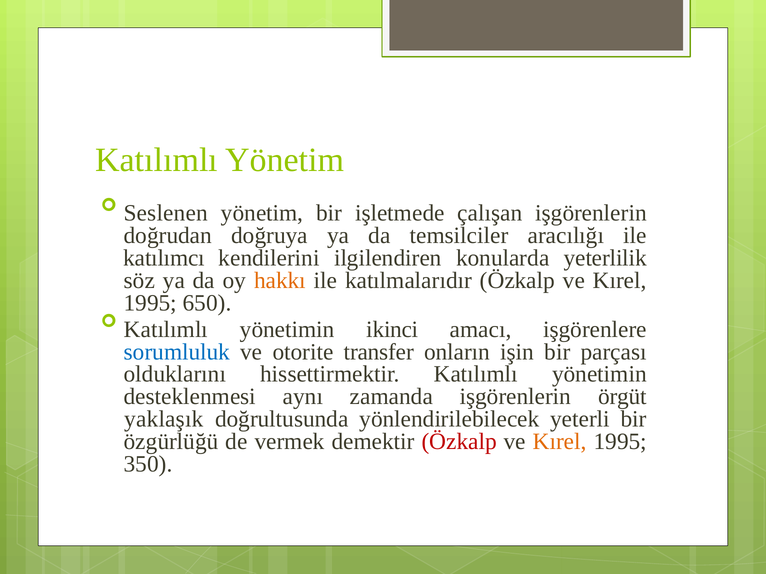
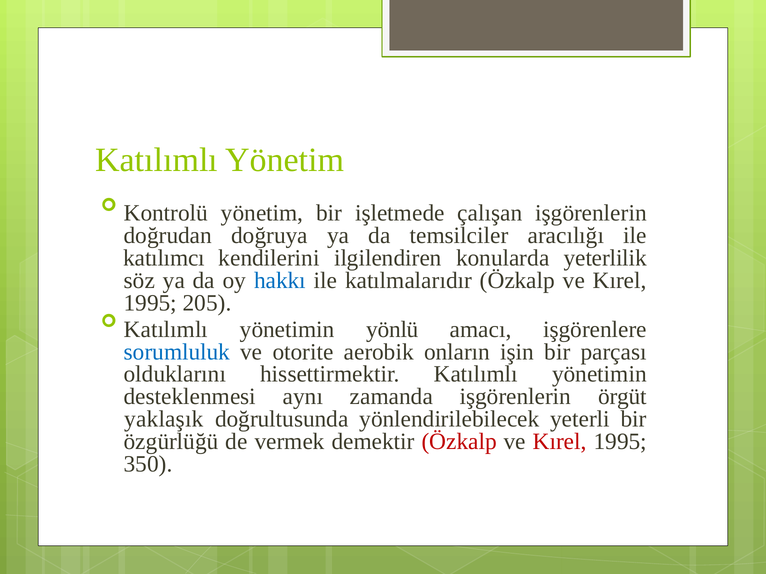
Seslenen: Seslenen -> Kontrolü (166, 213)
hakkı colour: orange -> blue (280, 281)
650: 650 -> 205 (207, 303)
ikinci: ikinci -> yönlü (392, 330)
transfer: transfer -> aerobik (379, 352)
Kırel colour: orange -> red (560, 442)
